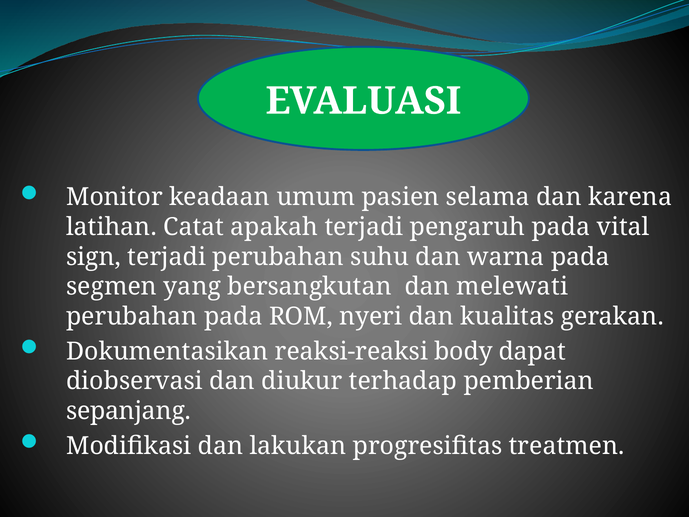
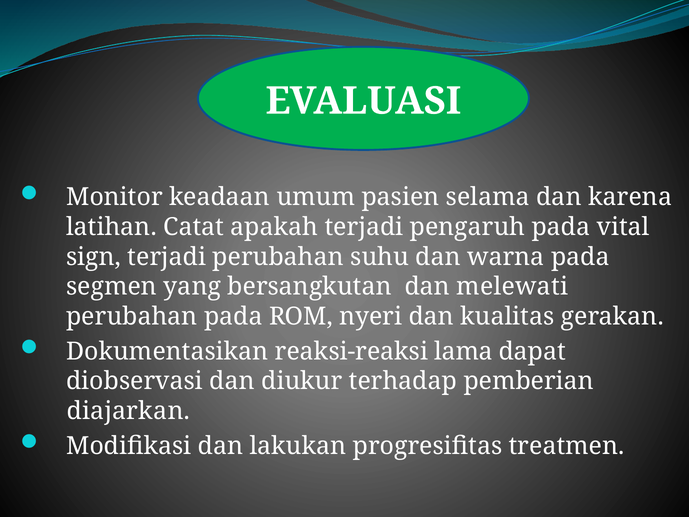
body: body -> lama (464, 351)
sepanjang: sepanjang -> diajarkan (128, 411)
